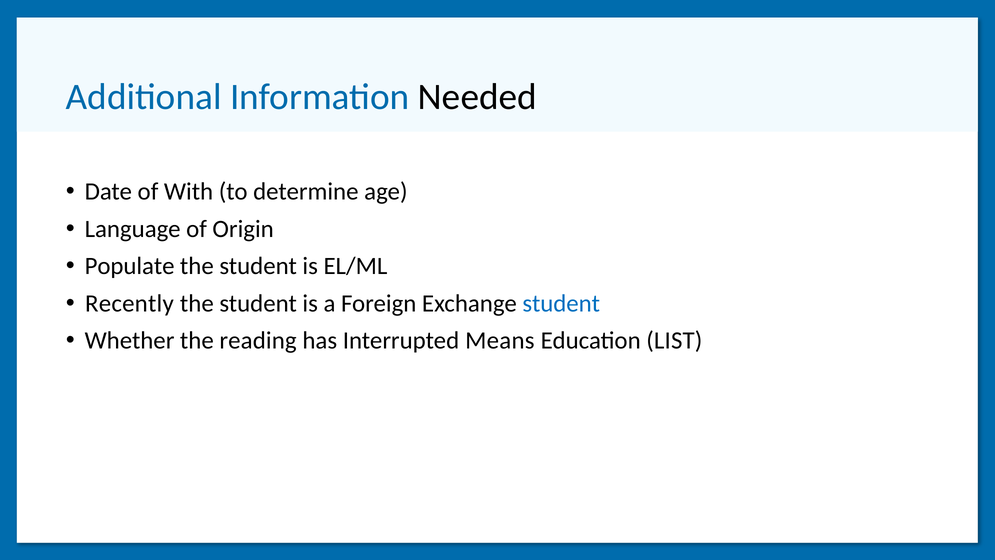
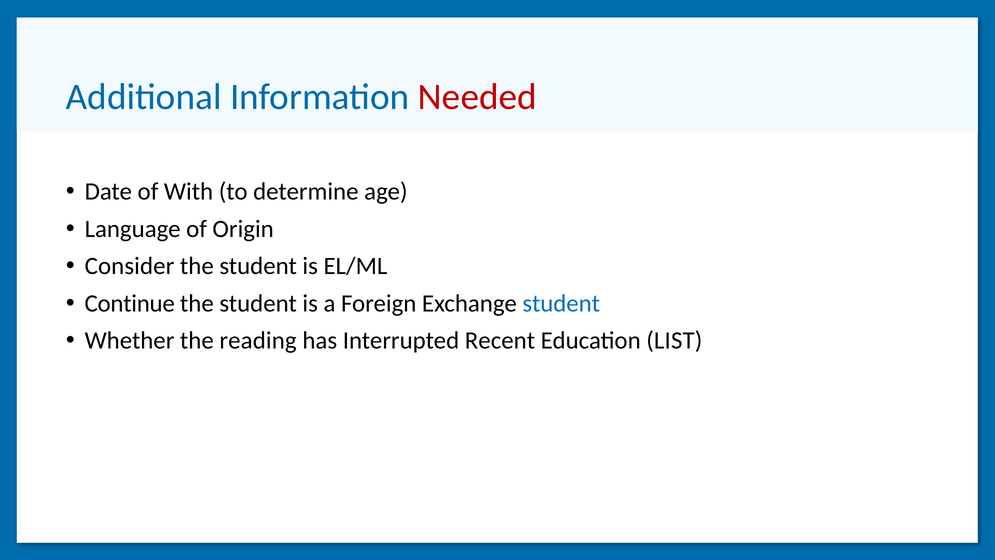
Needed colour: black -> red (477, 97)
Populate: Populate -> Consider (129, 266)
Recently: Recently -> Continue (130, 303)
Means: Means -> Recent (500, 340)
